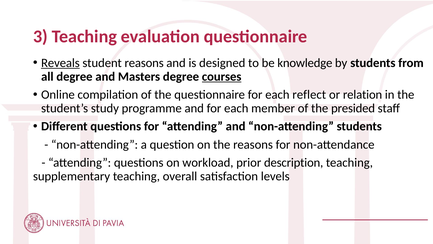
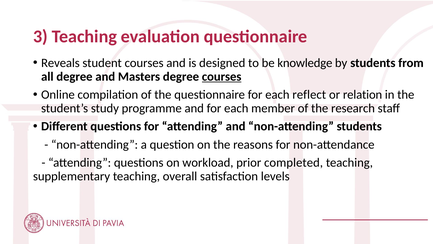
Reveals underline: present -> none (60, 63)
student reasons: reasons -> courses (144, 63)
presided: presided -> research (353, 108)
description: description -> completed (294, 163)
